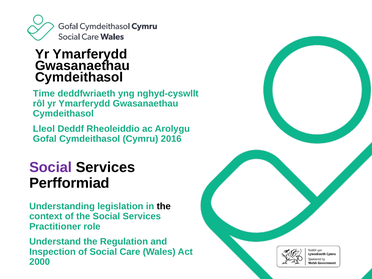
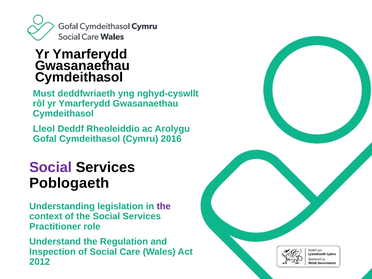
Time: Time -> Must (44, 93)
Perfformiad: Perfformiad -> Poblogaeth (69, 183)
the colour: black -> purple (164, 206)
2000: 2000 -> 2012 (40, 262)
